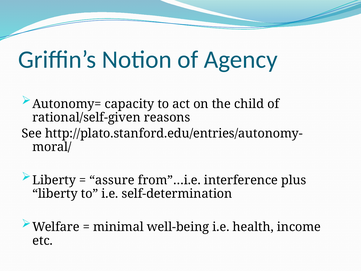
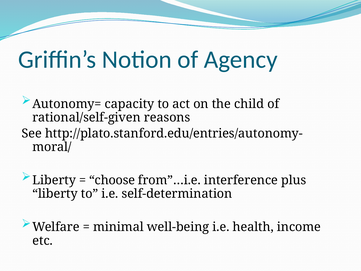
assure: assure -> choose (112, 180)
